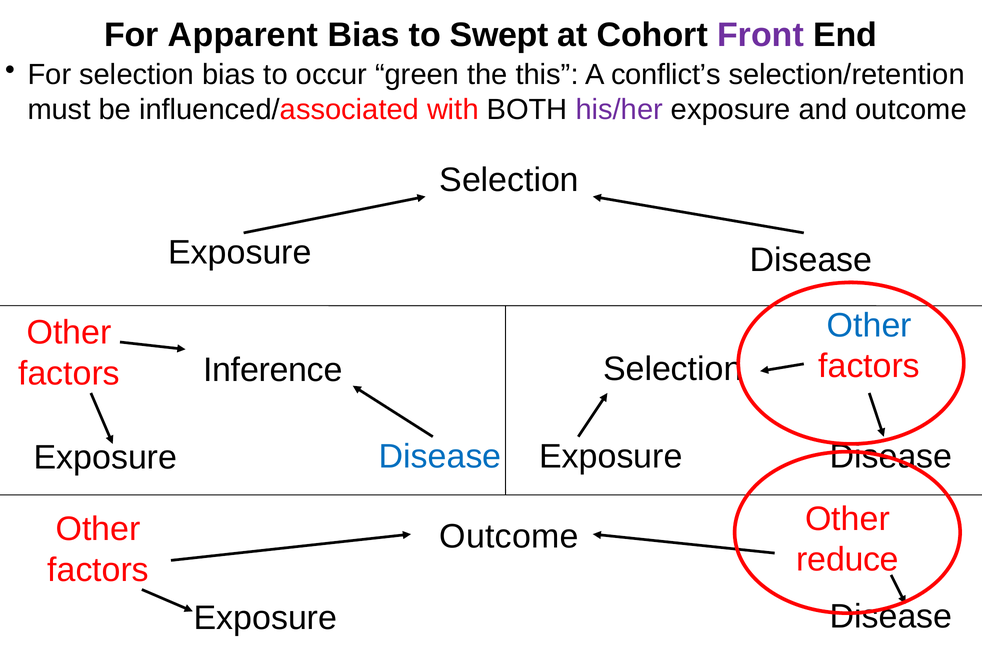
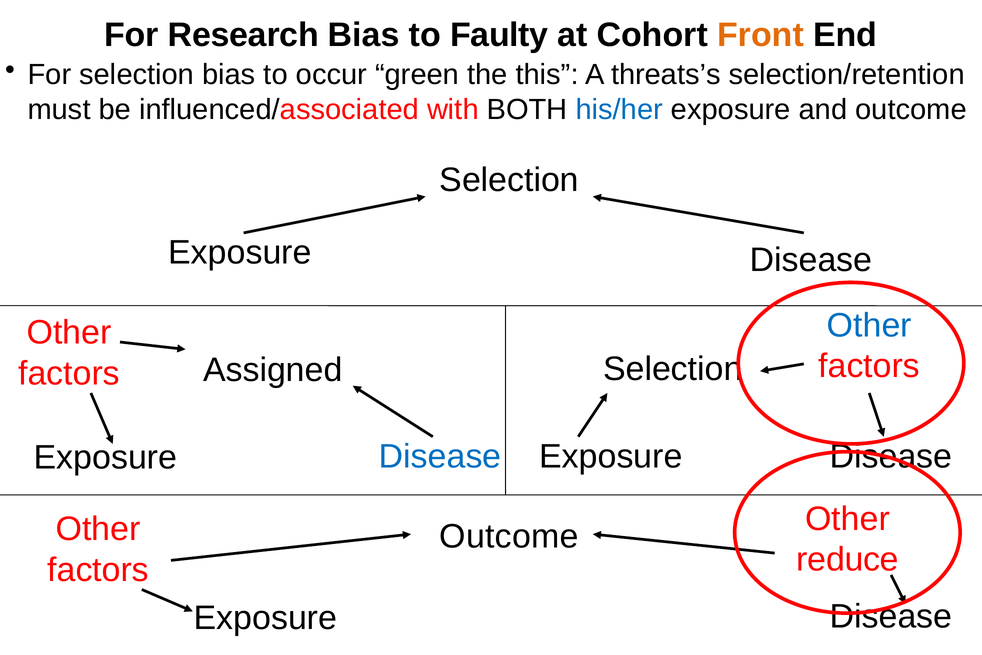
Apparent: Apparent -> Research (243, 35)
Swept: Swept -> Faulty (499, 35)
Front colour: purple -> orange (761, 35)
conflict’s: conflict’s -> threats’s (666, 75)
his/her colour: purple -> blue (619, 110)
Inference: Inference -> Assigned (273, 370)
